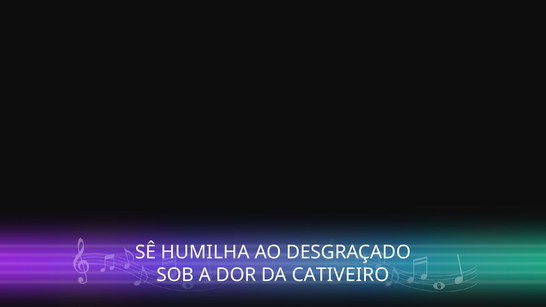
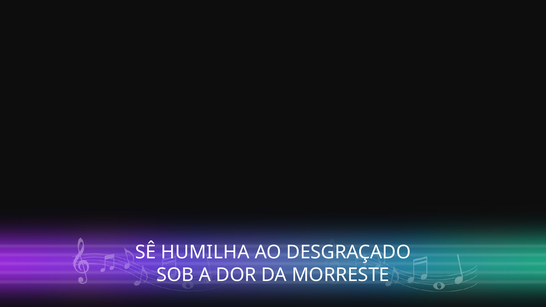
CATIVEIRO: CATIVEIRO -> MORRESTE (341, 275)
